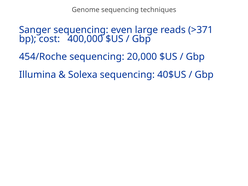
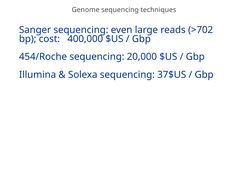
>371: >371 -> >702 (201, 30)
40$US: 40$US -> 37$US (172, 75)
